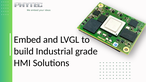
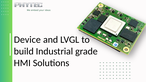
Embed: Embed -> Device (27, 40)
